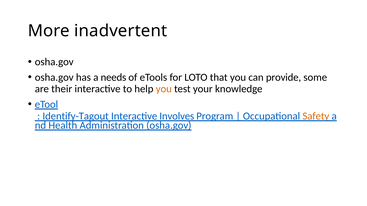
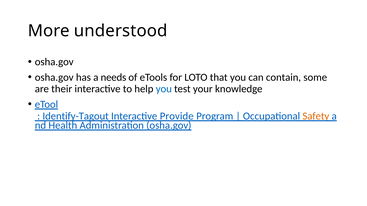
inadvertent: inadvertent -> understood (121, 31)
provide: provide -> contain (284, 77)
you colour: orange -> blue (164, 89)
Involves: Involves -> Provide (177, 116)
